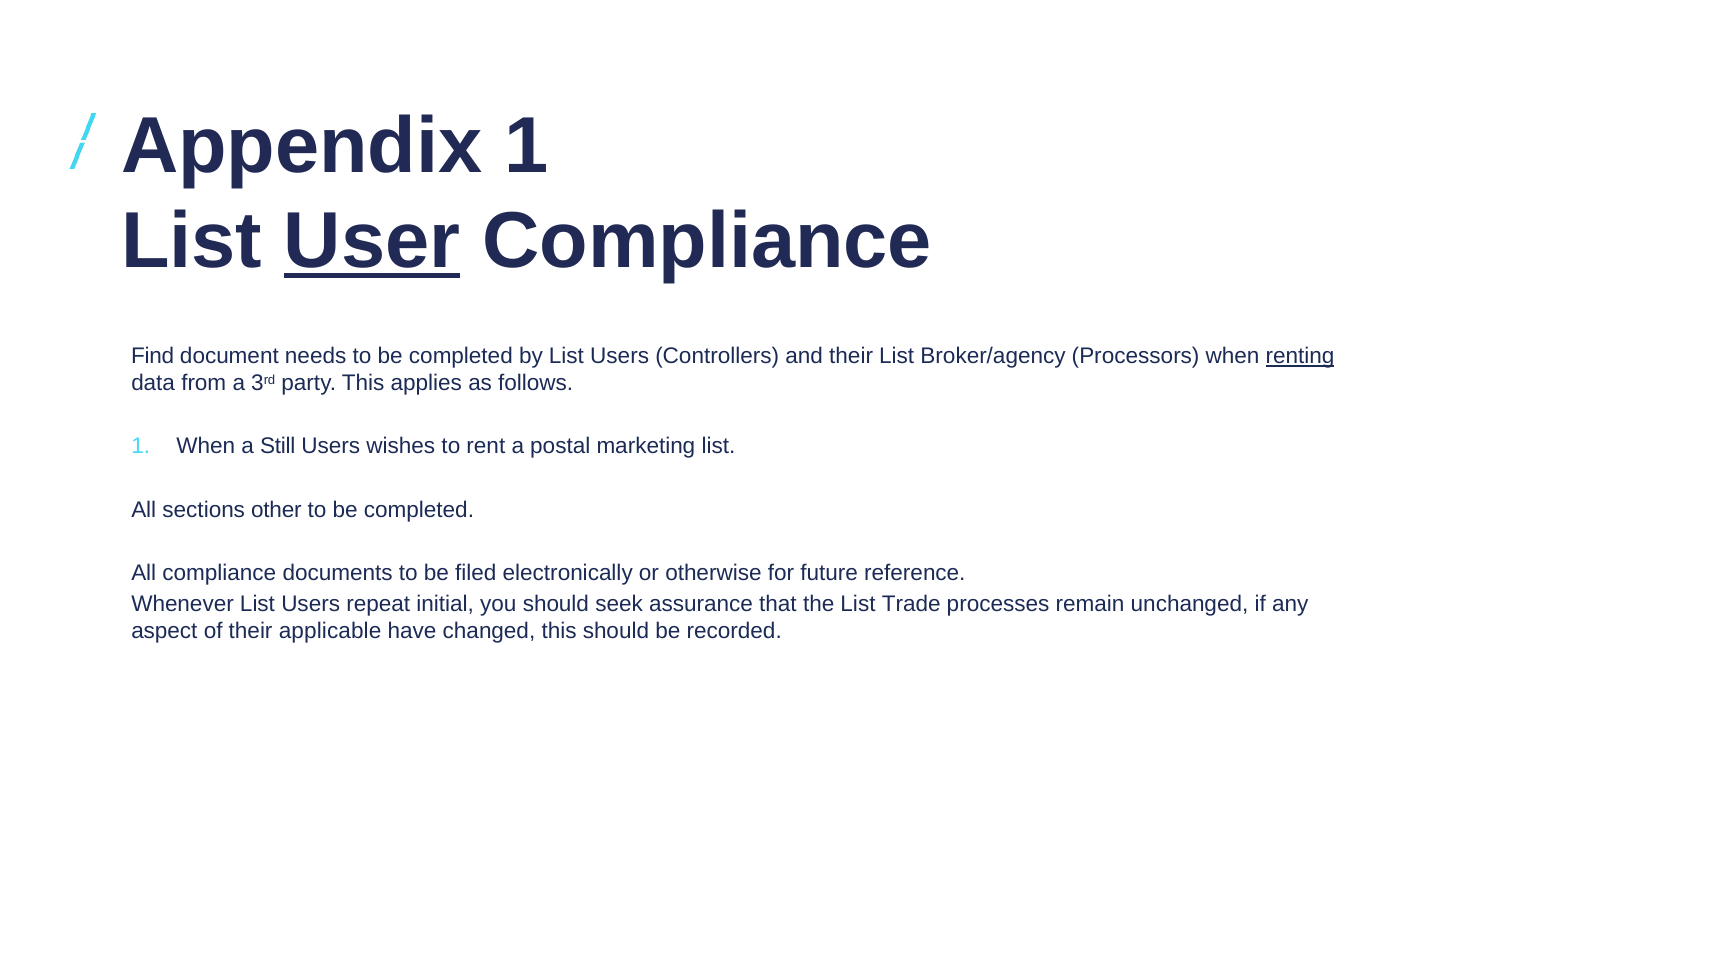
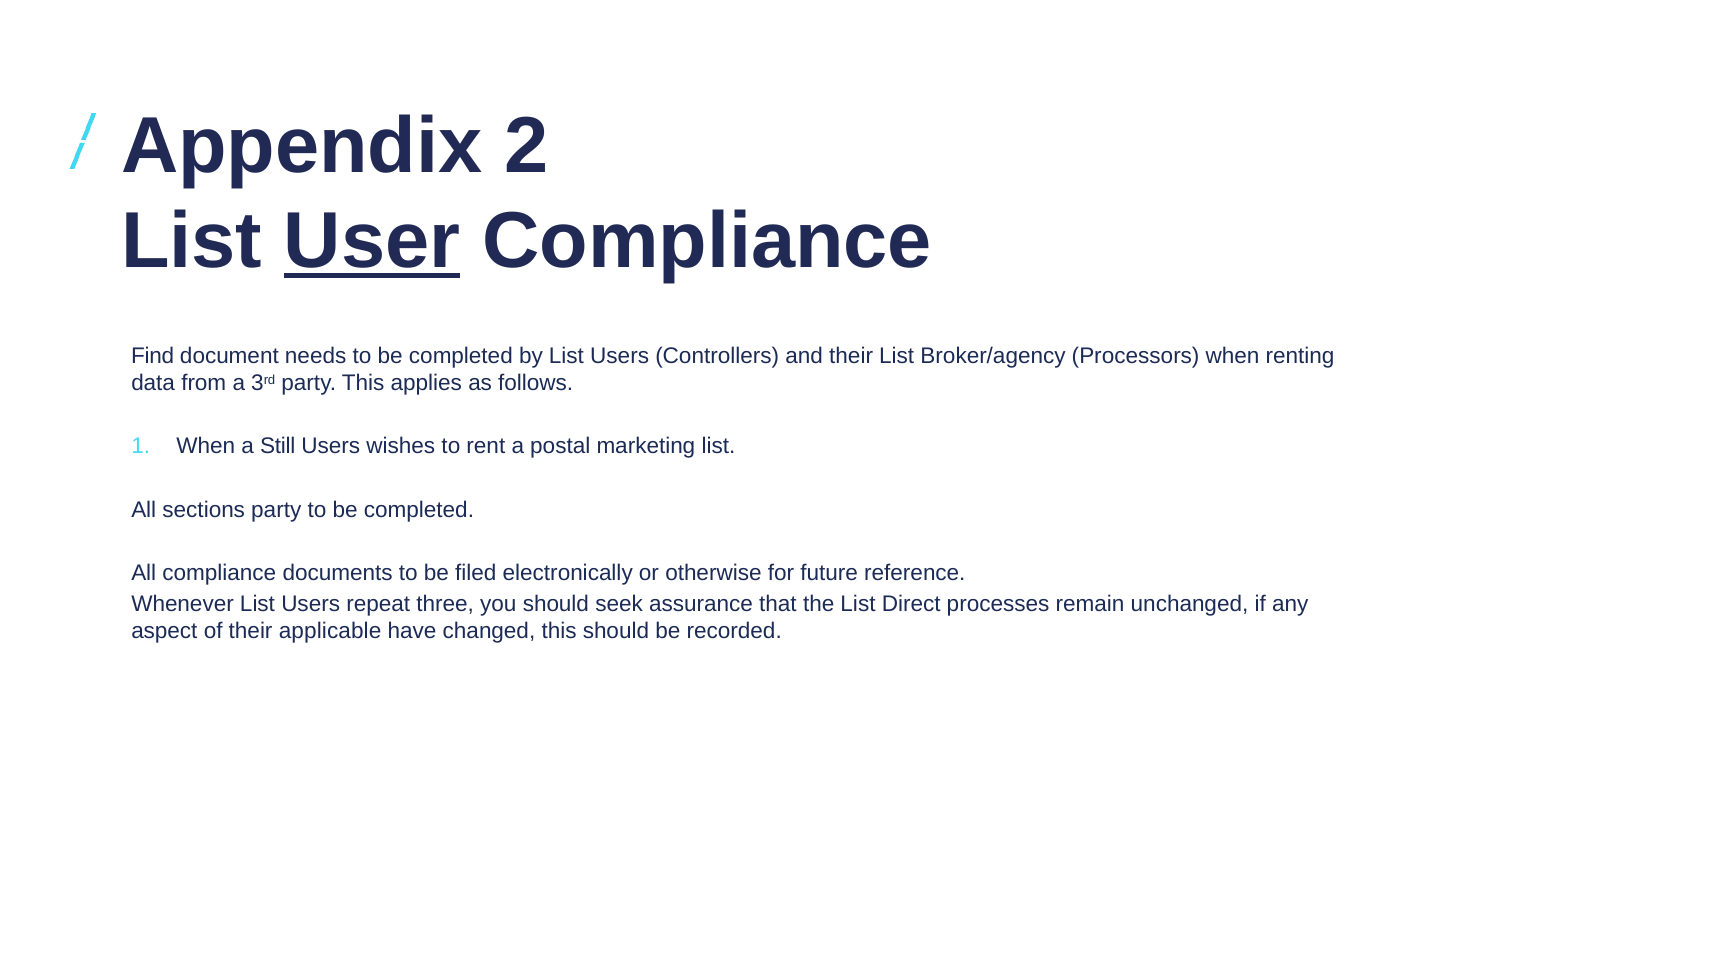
Appendix 1: 1 -> 2 (526, 147)
renting underline: present -> none (1300, 356)
sections other: other -> party (276, 510)
initial: initial -> three (445, 604)
Trade: Trade -> Direct (911, 604)
